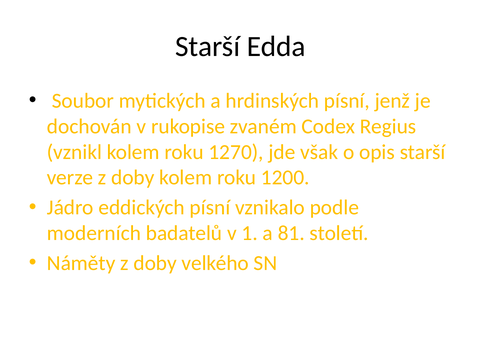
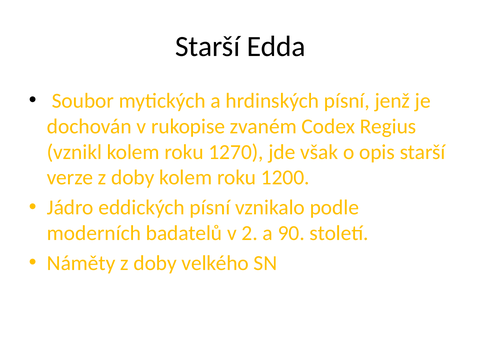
1: 1 -> 2 (250, 234)
81: 81 -> 90 (291, 234)
